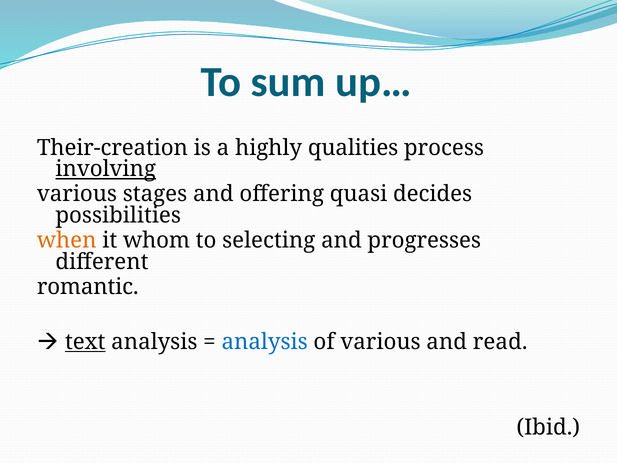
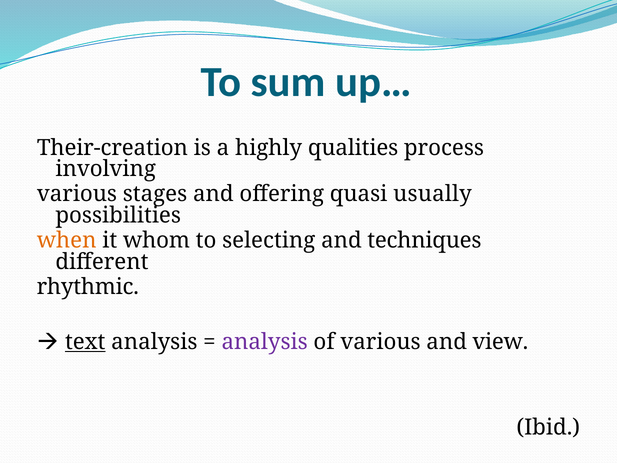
involving underline: present -> none (106, 169)
decides: decides -> usually (432, 194)
progresses: progresses -> techniques (424, 240)
romantic: romantic -> rhythmic (88, 287)
analysis colour: blue -> purple (265, 342)
read: read -> view (500, 342)
